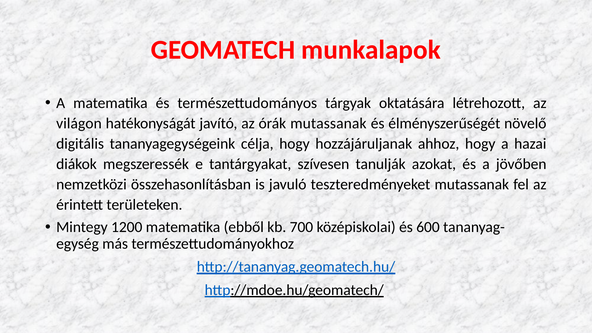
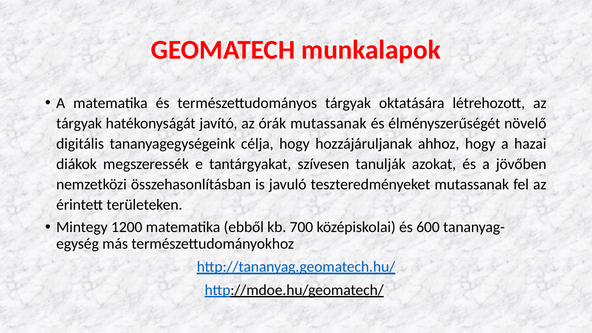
világon: világon -> tárgyak (79, 123)
